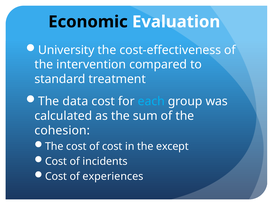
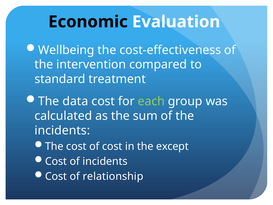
University: University -> Wellbeing (66, 50)
each colour: light blue -> light green (151, 101)
cohesion: cohesion -> incidents (62, 130)
experiences: experiences -> relationship (113, 176)
